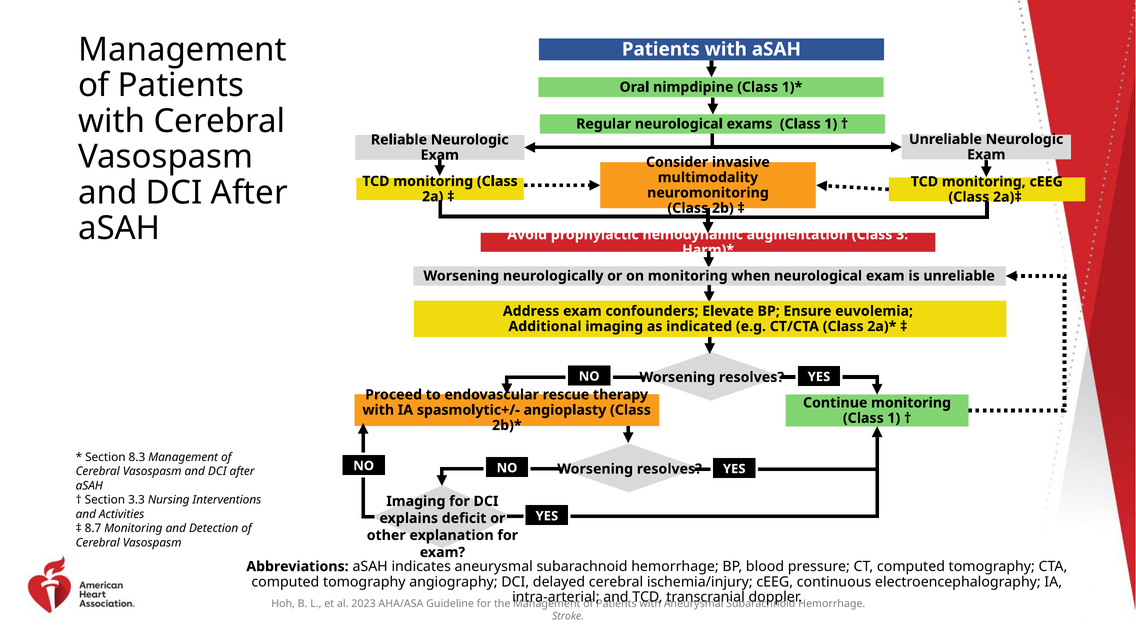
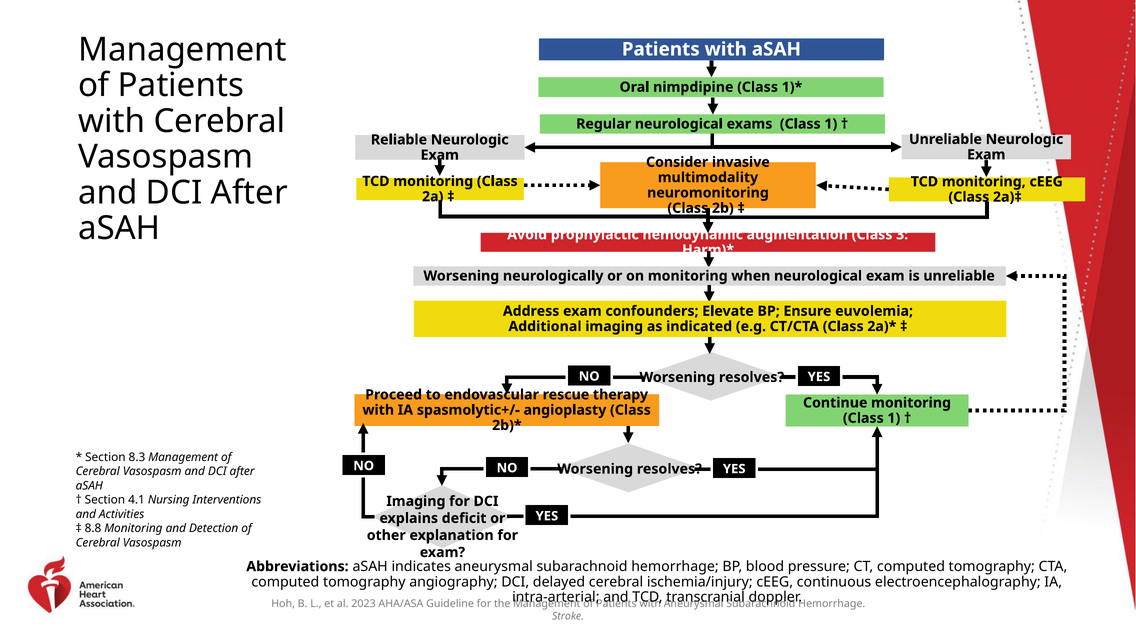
3.3: 3.3 -> 4.1 (137, 500)
8.7: 8.7 -> 8.8 (93, 528)
